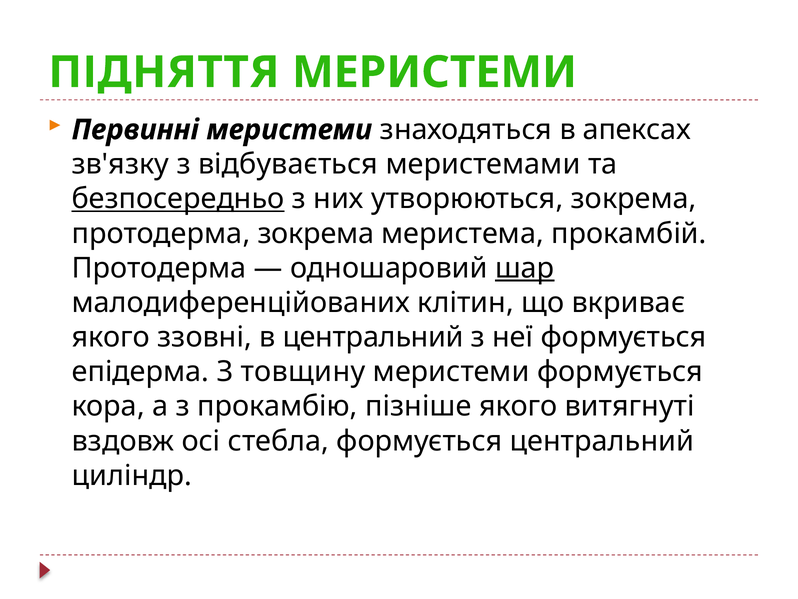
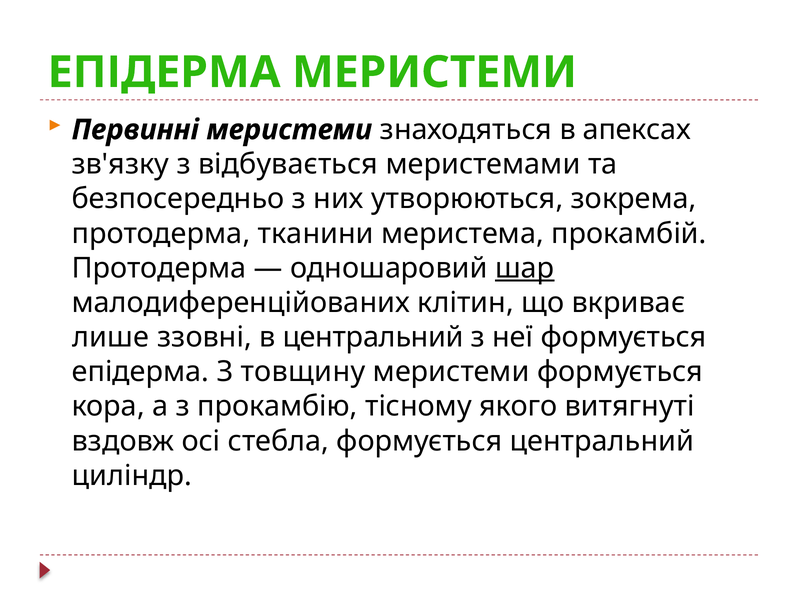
ПІДНЯТТЯ: ПІДНЯТТЯ -> ЕПІДЕРМА (164, 72)
безпосередньо underline: present -> none (178, 199)
протодерма зокрема: зокрема -> тканини (316, 233)
якого: якого -> лише (111, 337)
пізніше: пізніше -> тісному (418, 406)
